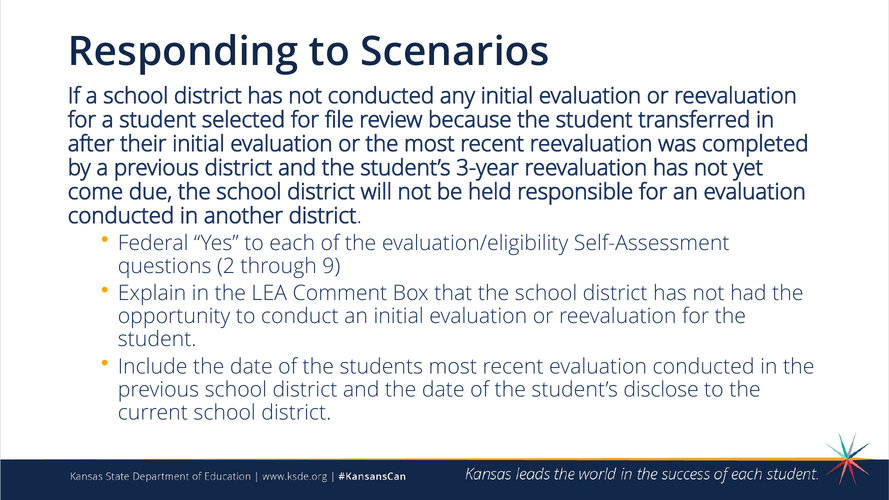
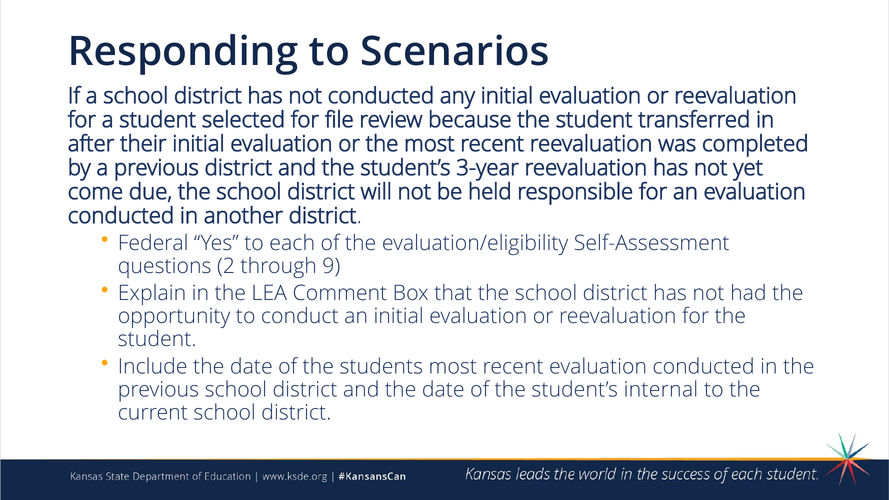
disclose: disclose -> internal (661, 390)
